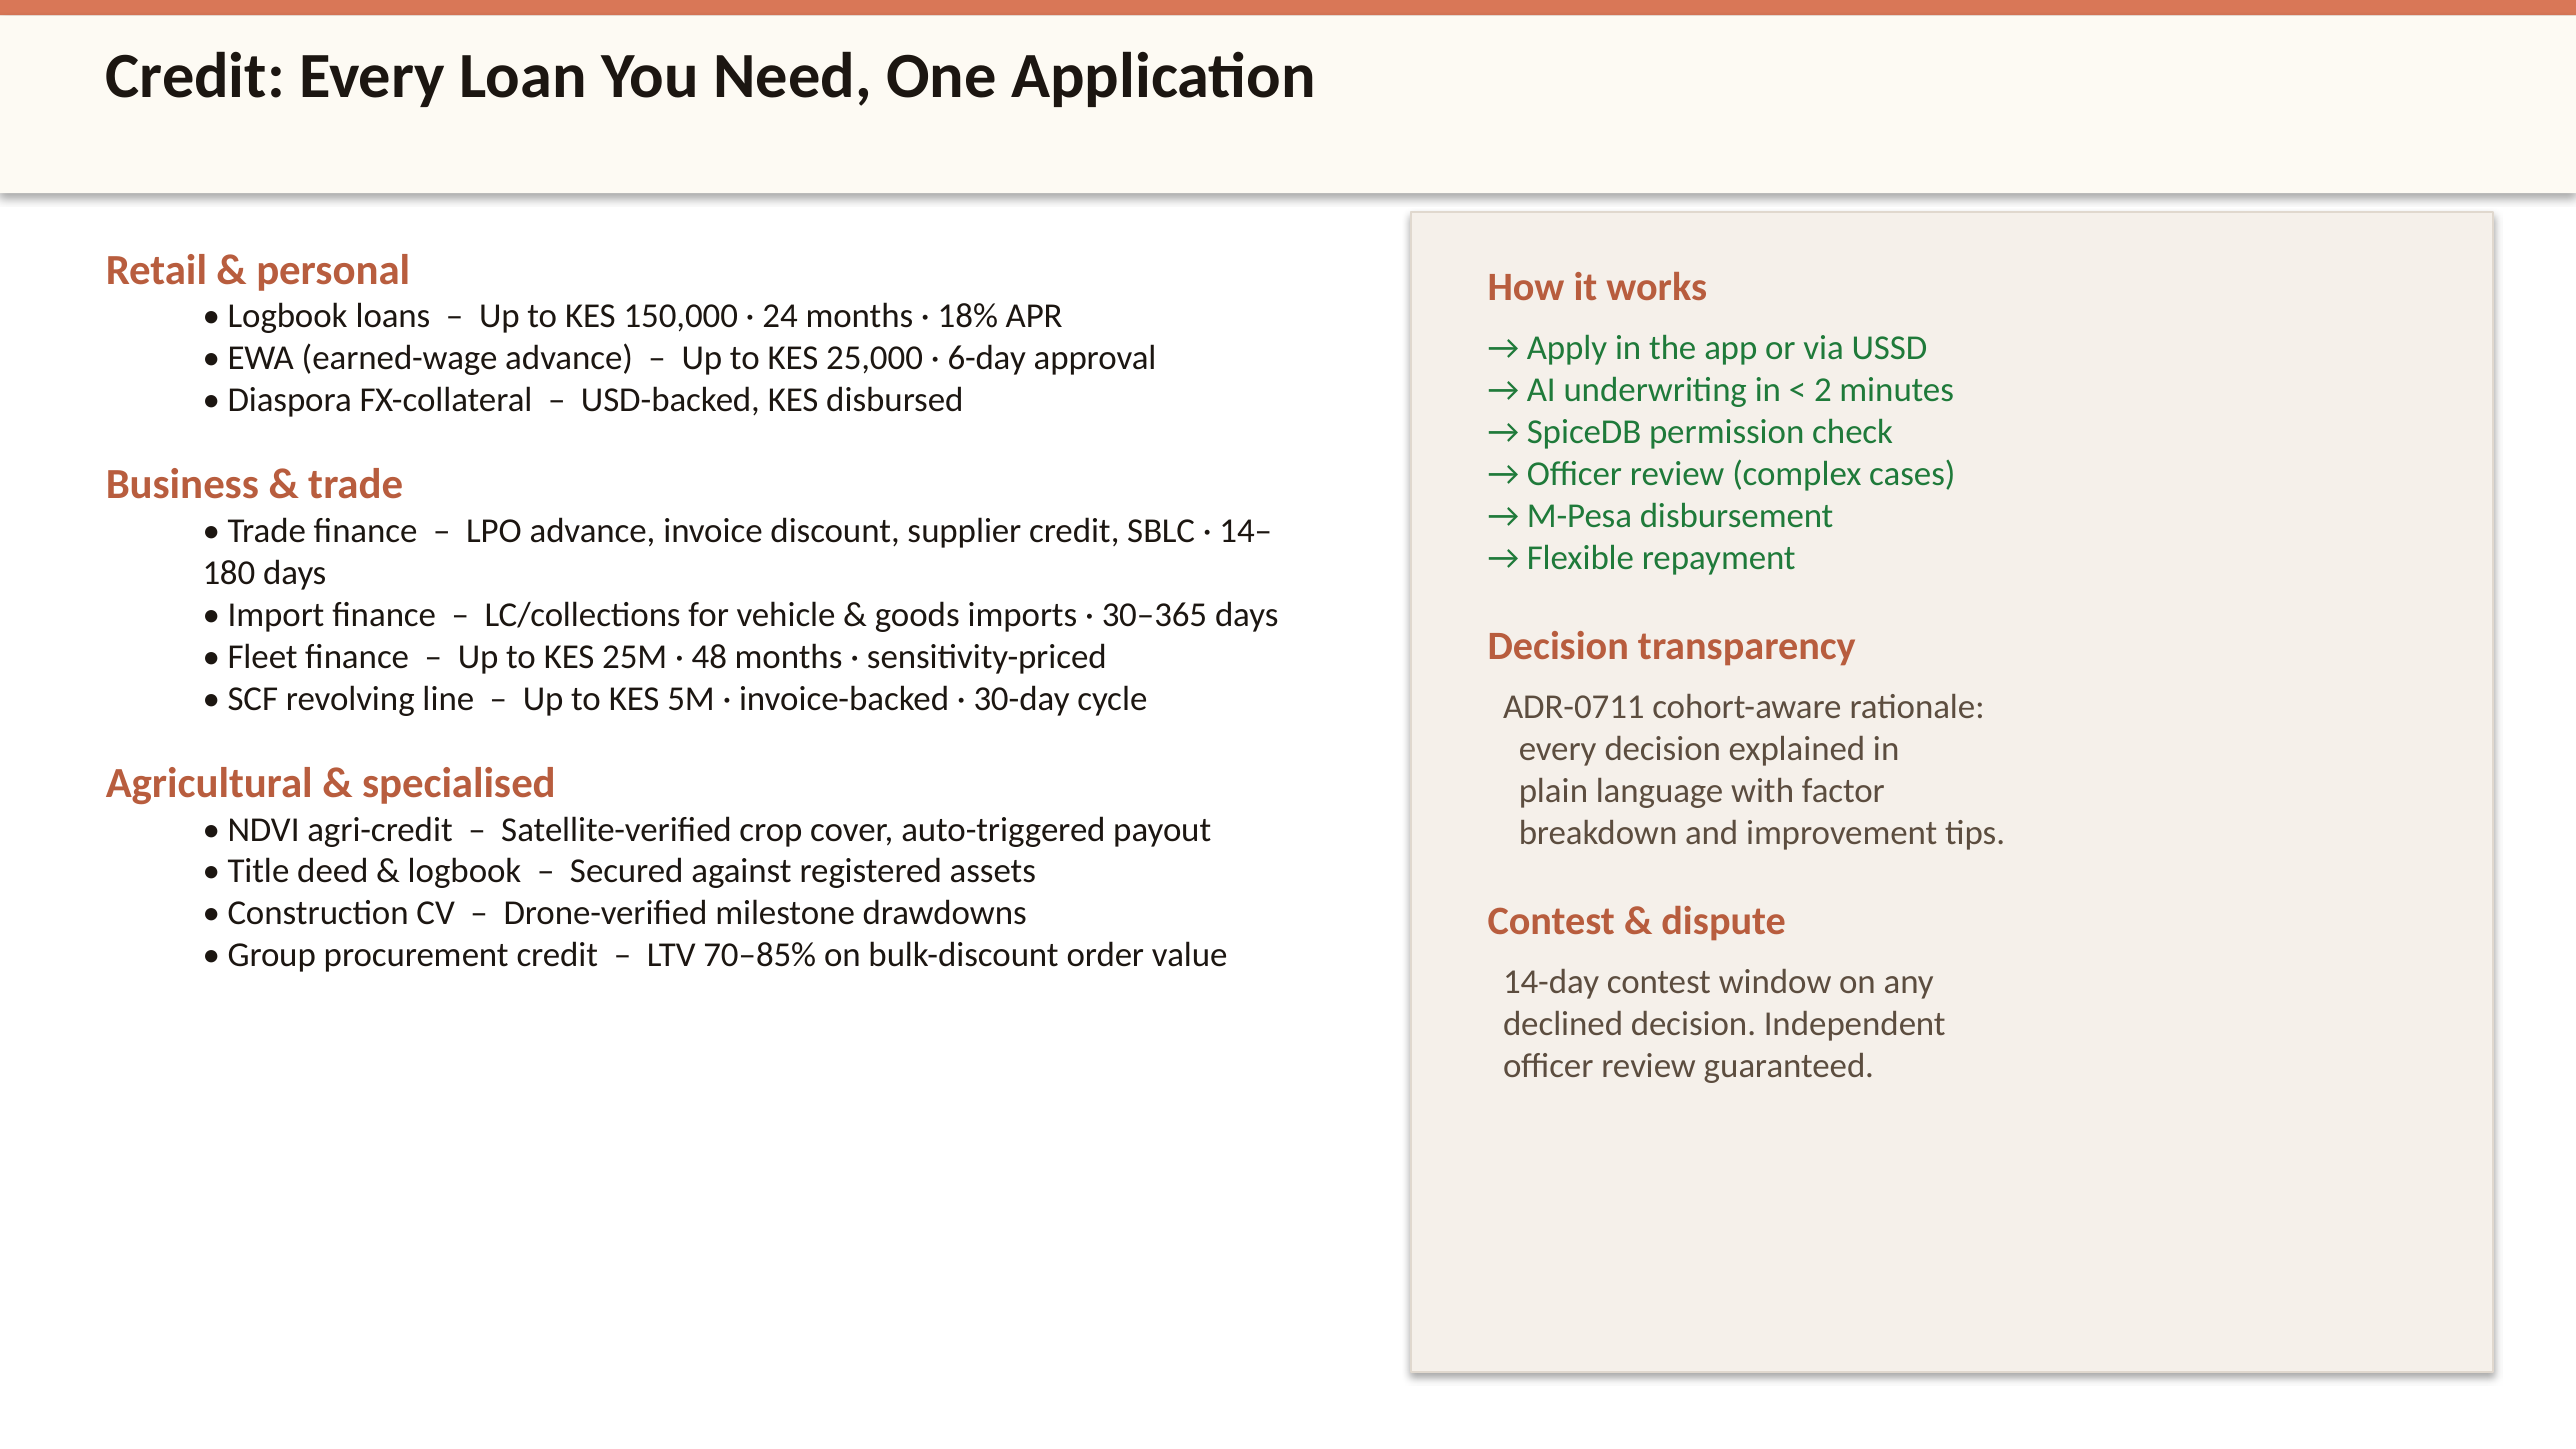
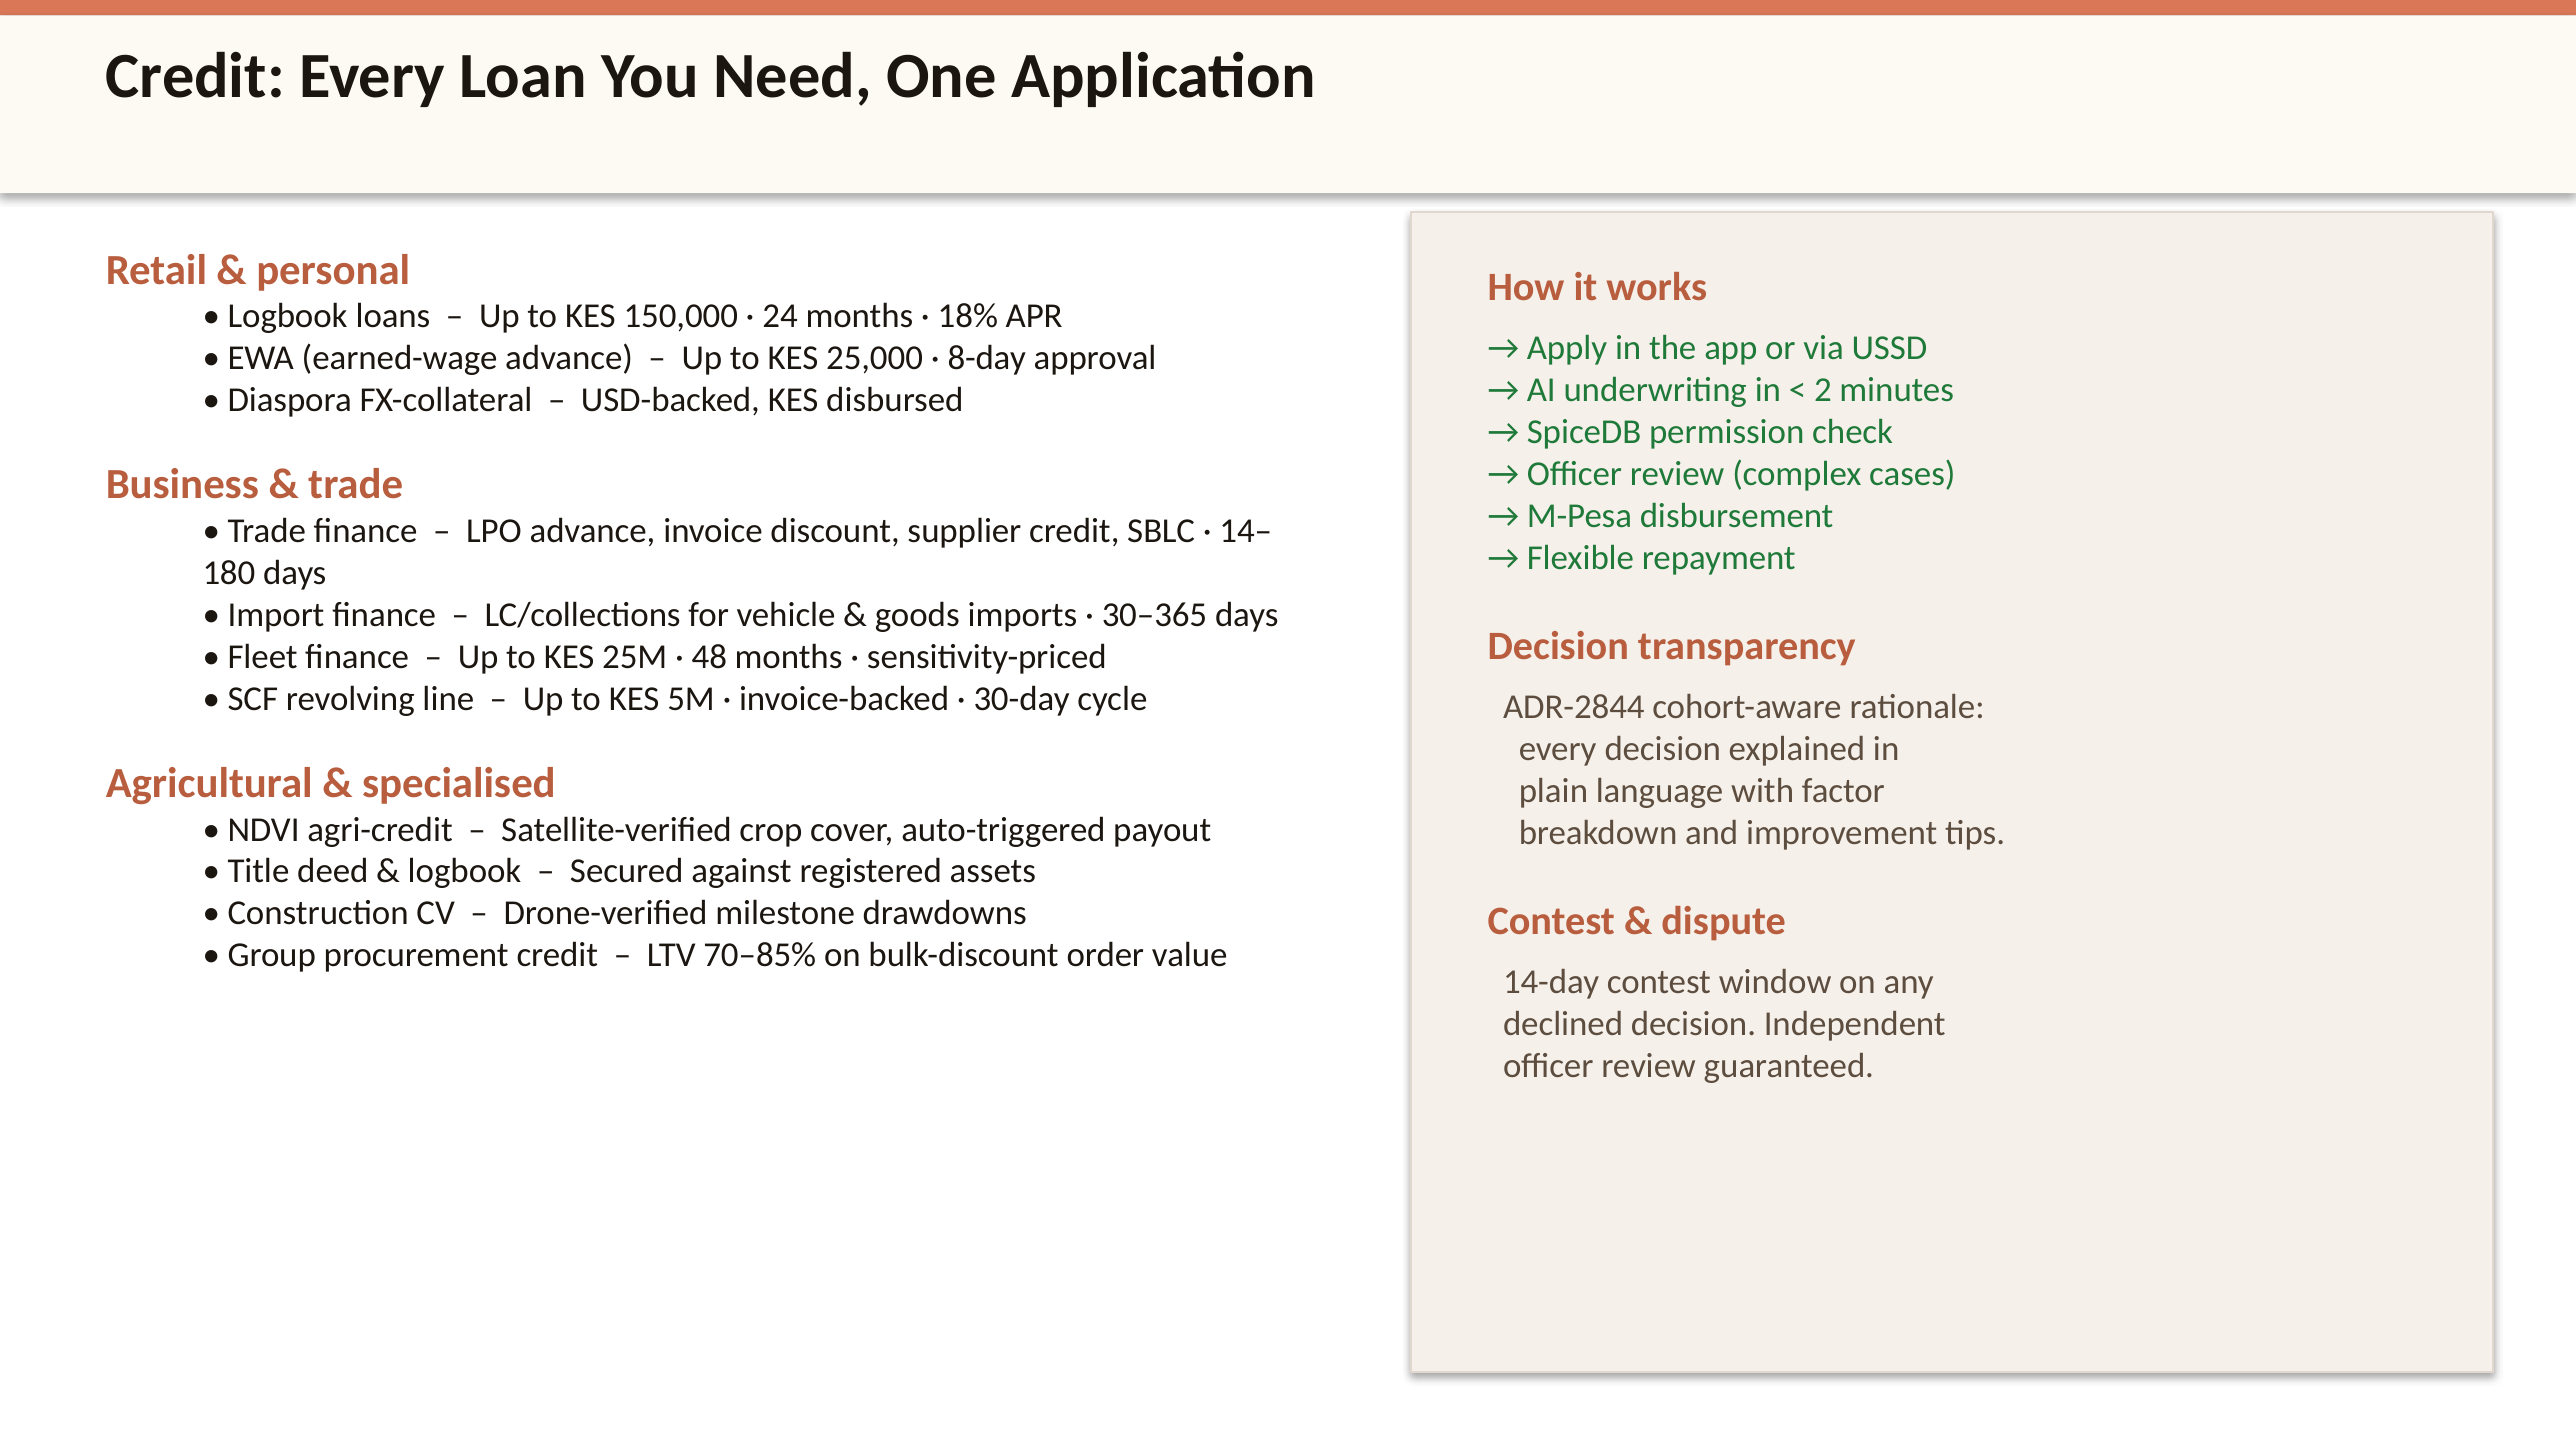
6-day: 6-day -> 8-day (987, 358)
ADR-0711: ADR-0711 -> ADR-2844 (1574, 707)
